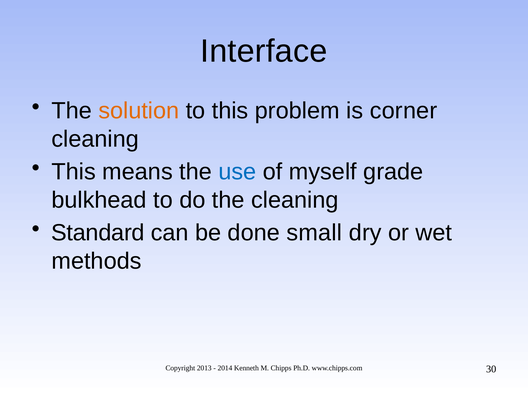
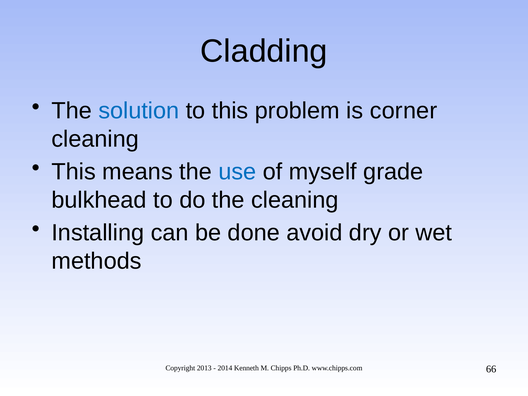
Interface: Interface -> Cladding (264, 51)
solution colour: orange -> blue (139, 111)
Standard: Standard -> Installing (98, 233)
small: small -> avoid (314, 233)
30: 30 -> 66 (491, 369)
